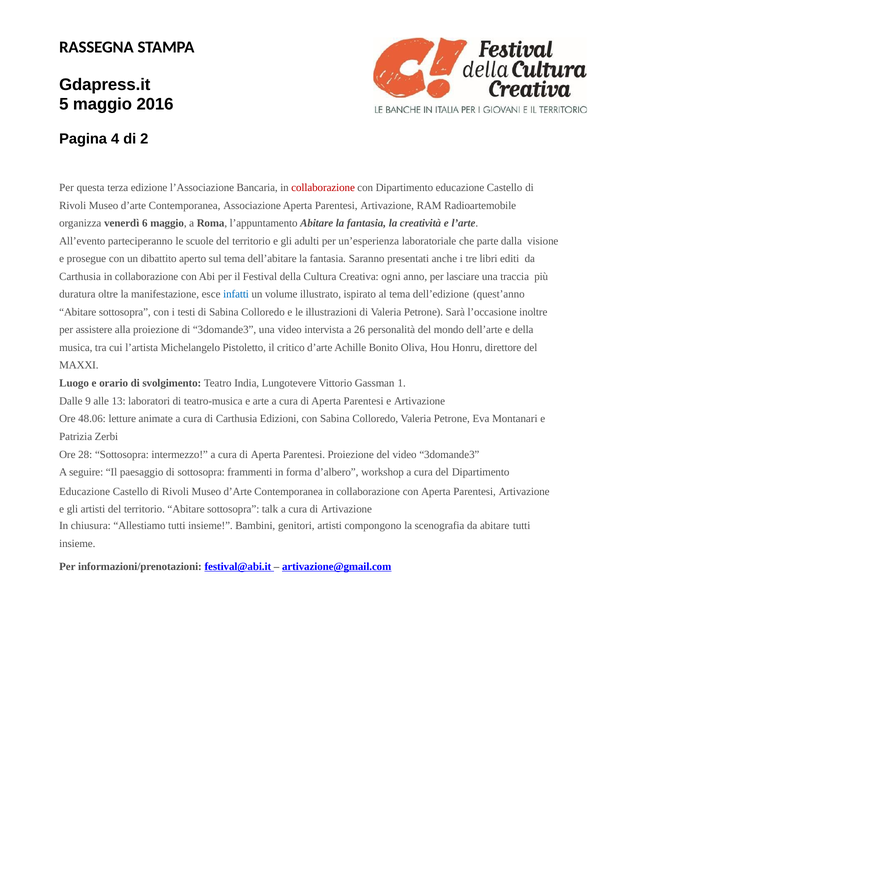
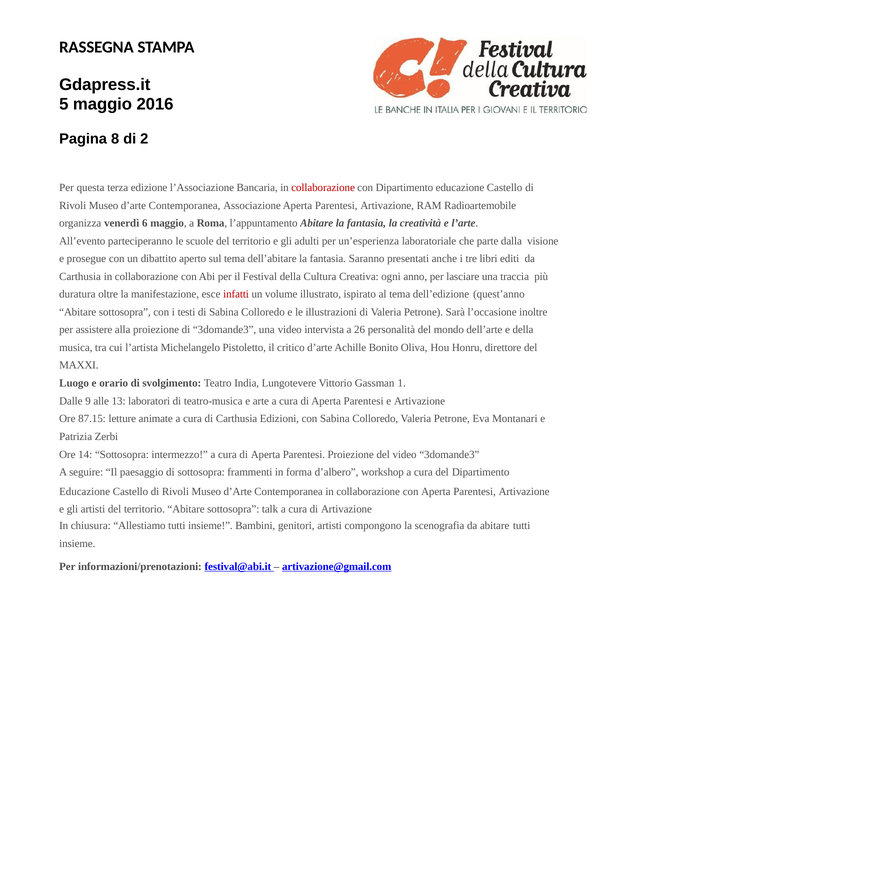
4: 4 -> 8 (115, 139)
infatti colour: blue -> red (236, 294)
48.06: 48.06 -> 87.15 (92, 419)
28: 28 -> 14 (85, 454)
